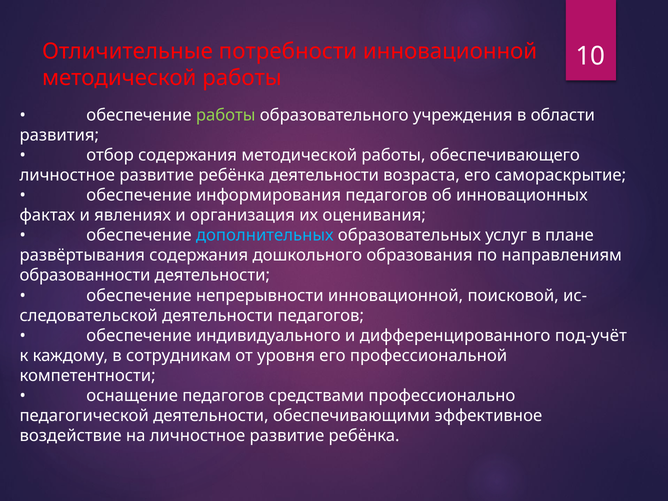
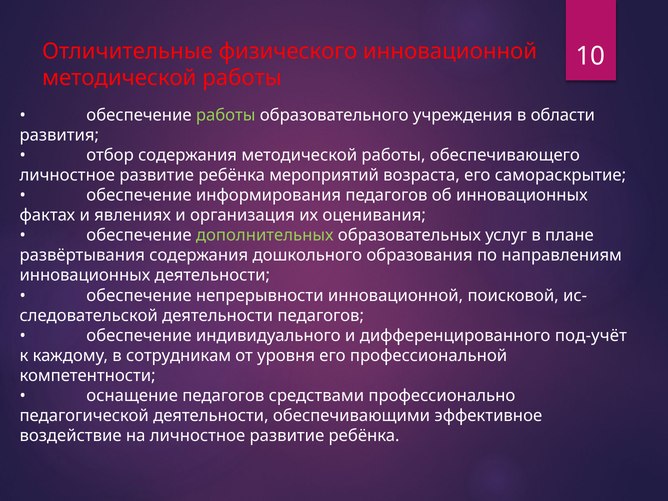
потребности: потребности -> физического (288, 51)
ребёнка деятельности: деятельности -> мероприятий (324, 175)
дополнительных colour: light blue -> light green (265, 235)
образованности: образованности -> инновационных (85, 275)
